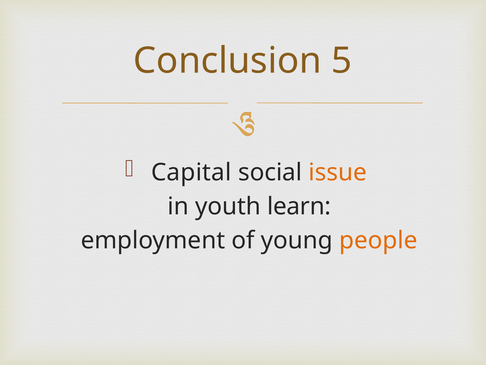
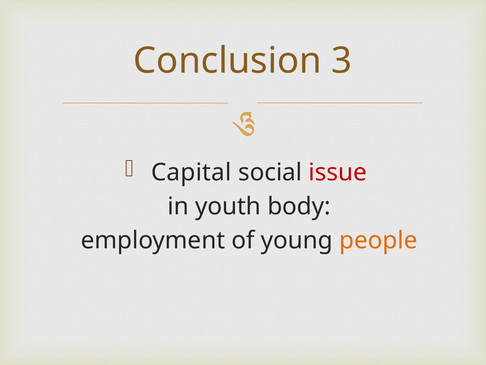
5: 5 -> 3 (342, 61)
issue colour: orange -> red (338, 172)
learn: learn -> body (299, 206)
